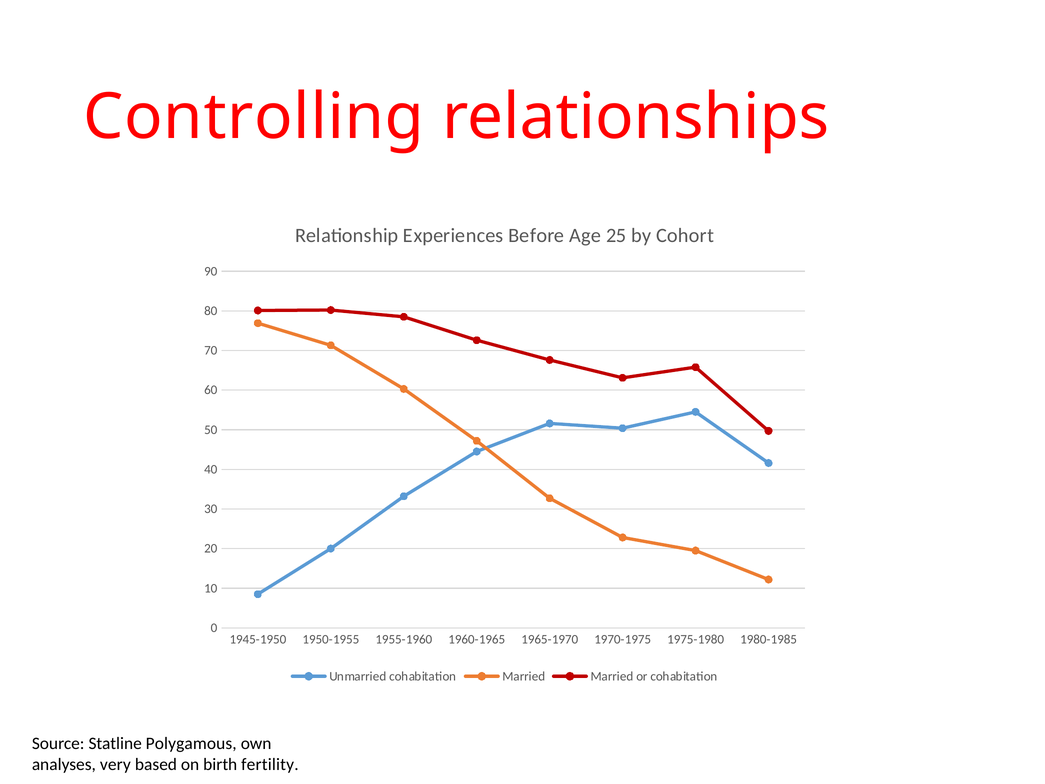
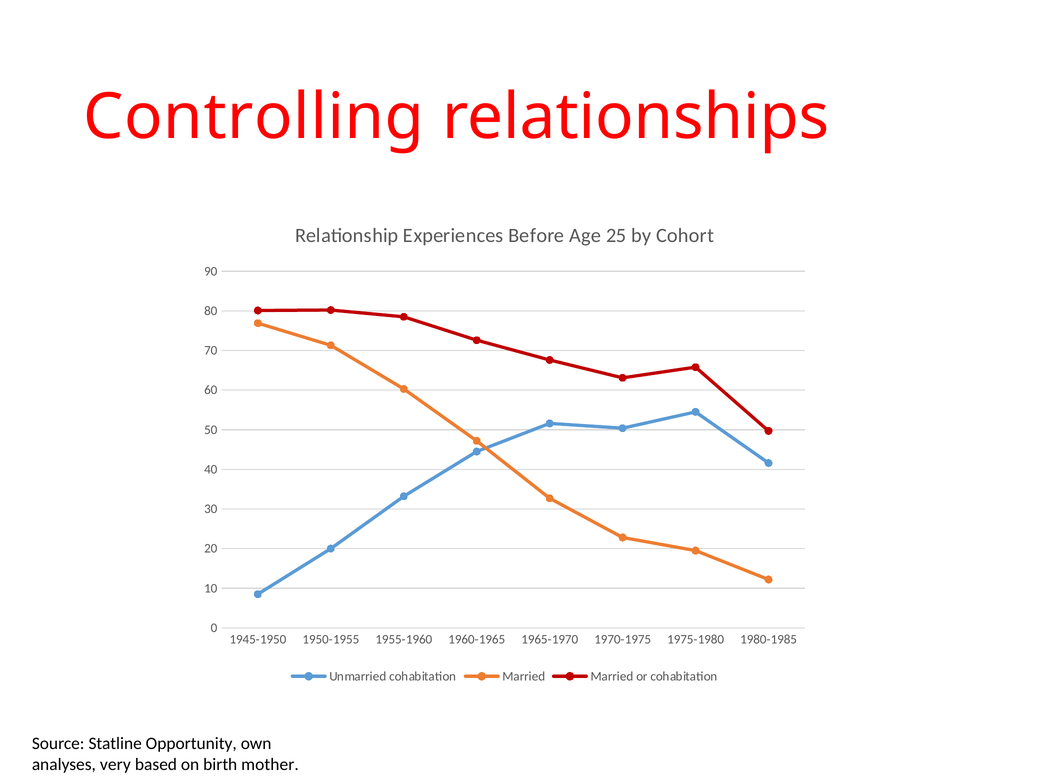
Polygamous: Polygamous -> Opportunity (191, 743)
fertility: fertility -> mother (270, 764)
